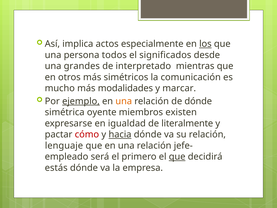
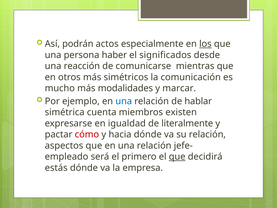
implica: implica -> podrán (78, 44)
todos: todos -> haber (114, 55)
grandes: grandes -> reacción (82, 66)
interpretado: interpretado -> comunicarse (143, 66)
ejemplo underline: present -> none (81, 101)
una colour: orange -> blue (124, 101)
de dónde: dónde -> hablar (198, 101)
oyente: oyente -> cuenta (102, 112)
hacia underline: present -> none (120, 134)
lenguaje: lenguaje -> aspectos (64, 145)
